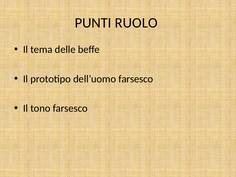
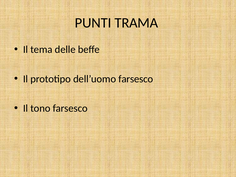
RUOLO: RUOLO -> TRAMA (136, 23)
